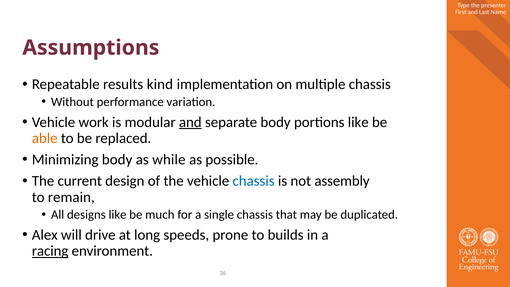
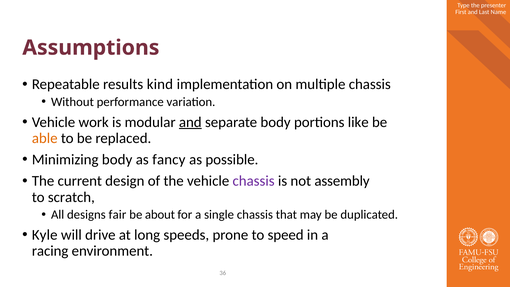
while: while -> fancy (169, 160)
chassis colour: blue -> purple (254, 181)
remain: remain -> scratch (71, 197)
designs like: like -> fair (117, 215)
much: much -> about (160, 215)
Alex: Alex -> Kyle (45, 235)
builds: builds -> speed (286, 235)
racing underline: present -> none (50, 251)
